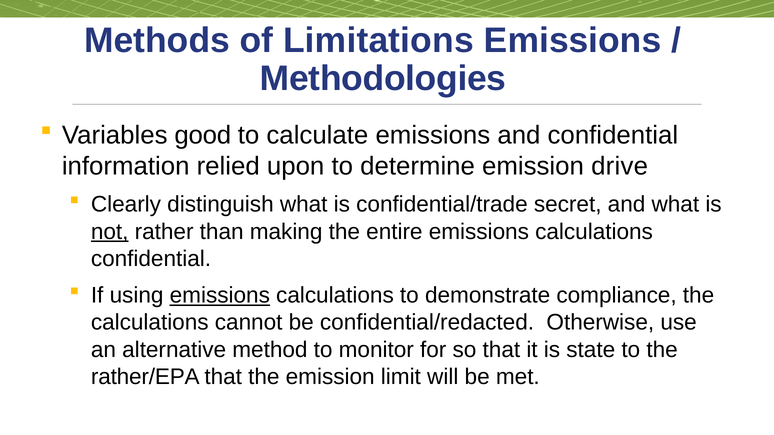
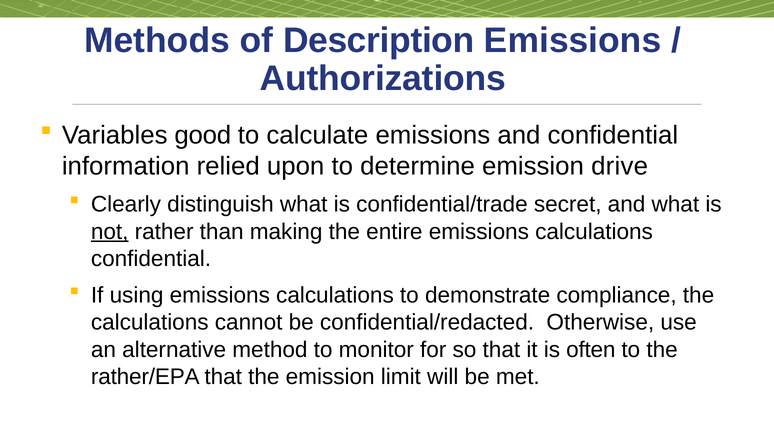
Limitations: Limitations -> Description (379, 40)
Methodologies: Methodologies -> Authorizations (383, 79)
emissions underline: present -> none (220, 296)
state: state -> often (591, 350)
